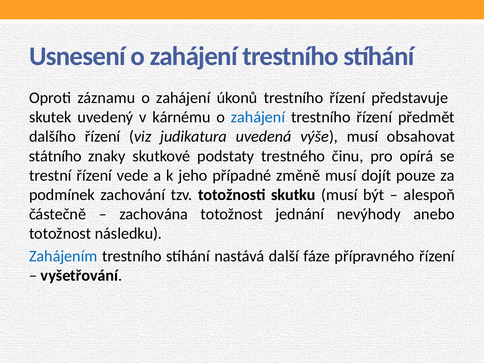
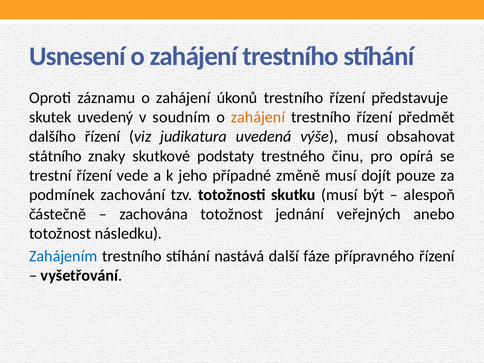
kárnému: kárnému -> soudním (181, 117)
zahájení colour: blue -> orange (258, 117)
nevýhody: nevýhody -> veřejných (369, 214)
